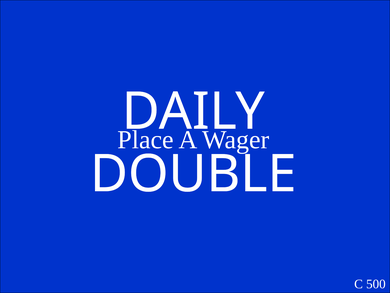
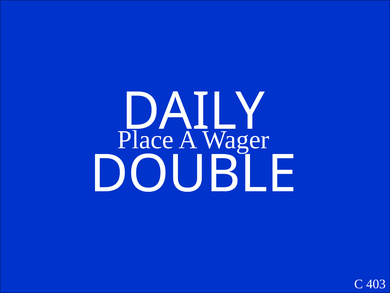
500: 500 -> 403 (376, 284)
